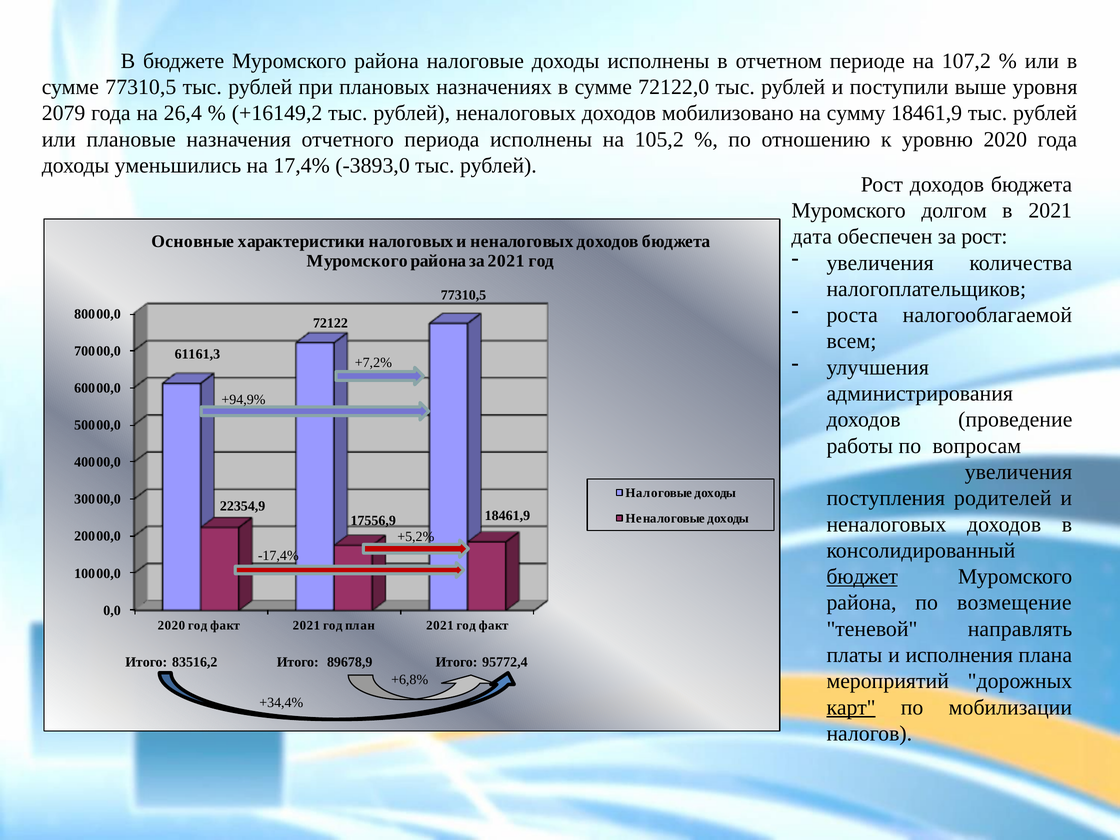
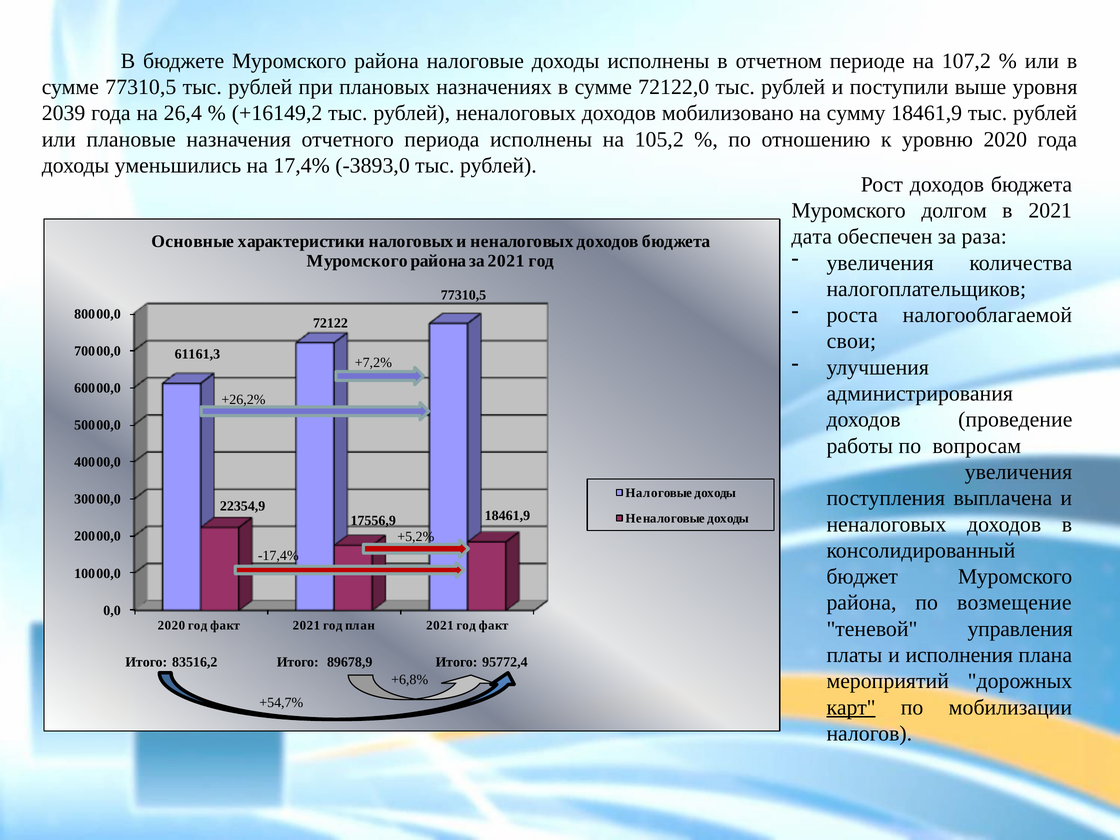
2079: 2079 -> 2039 (64, 113)
за рост: рост -> раза (984, 237)
всем: всем -> свои (851, 341)
+94,9%: +94,9% -> +26,2% (243, 400)
родителей: родителей -> выплачена (1003, 498)
бюджет underline: present -> none (862, 577)
направлять: направлять -> управления (1020, 629)
+34,4%: +34,4% -> +54,7% (281, 702)
